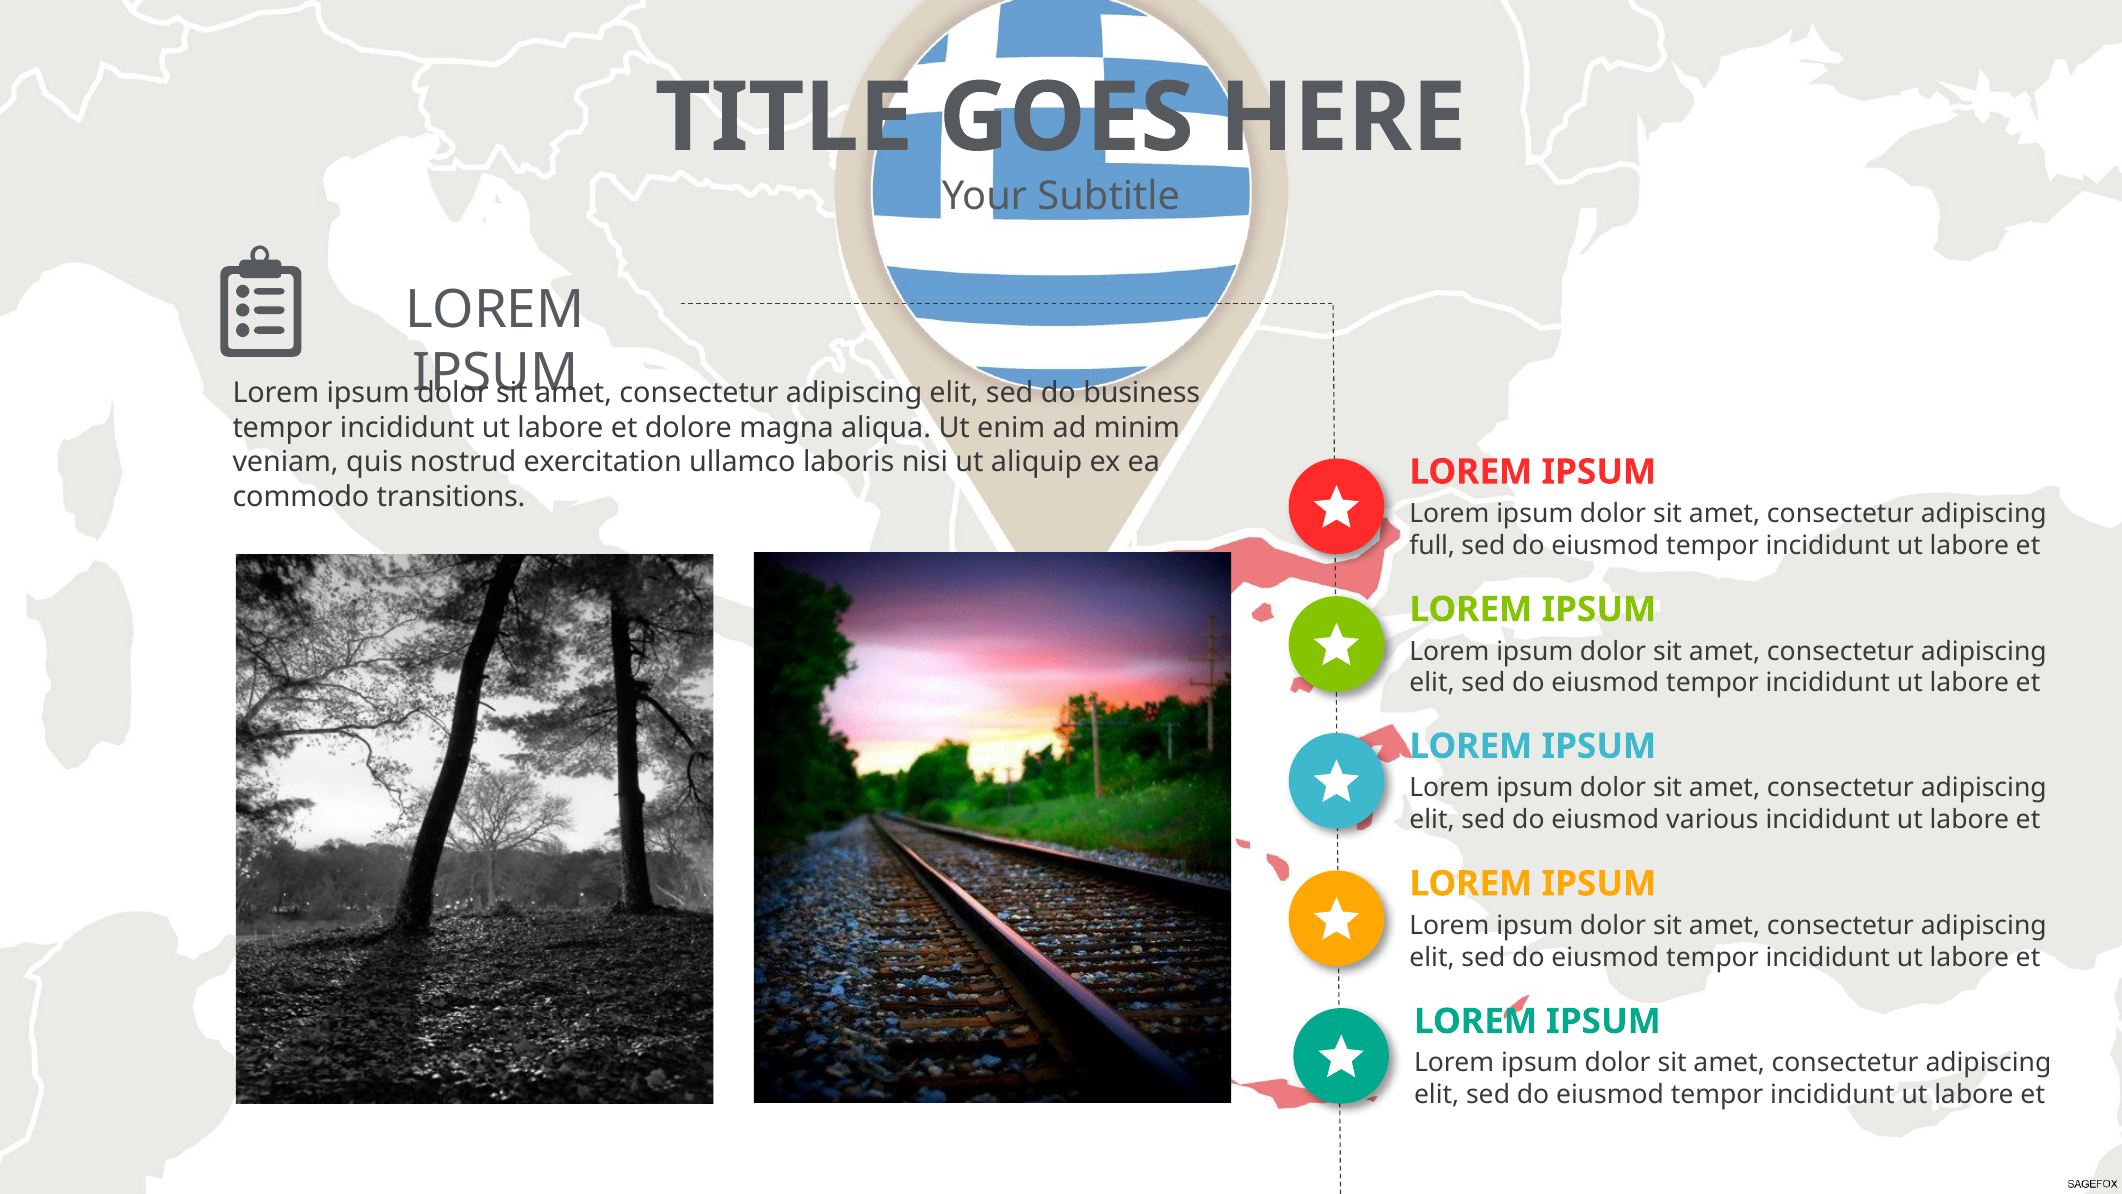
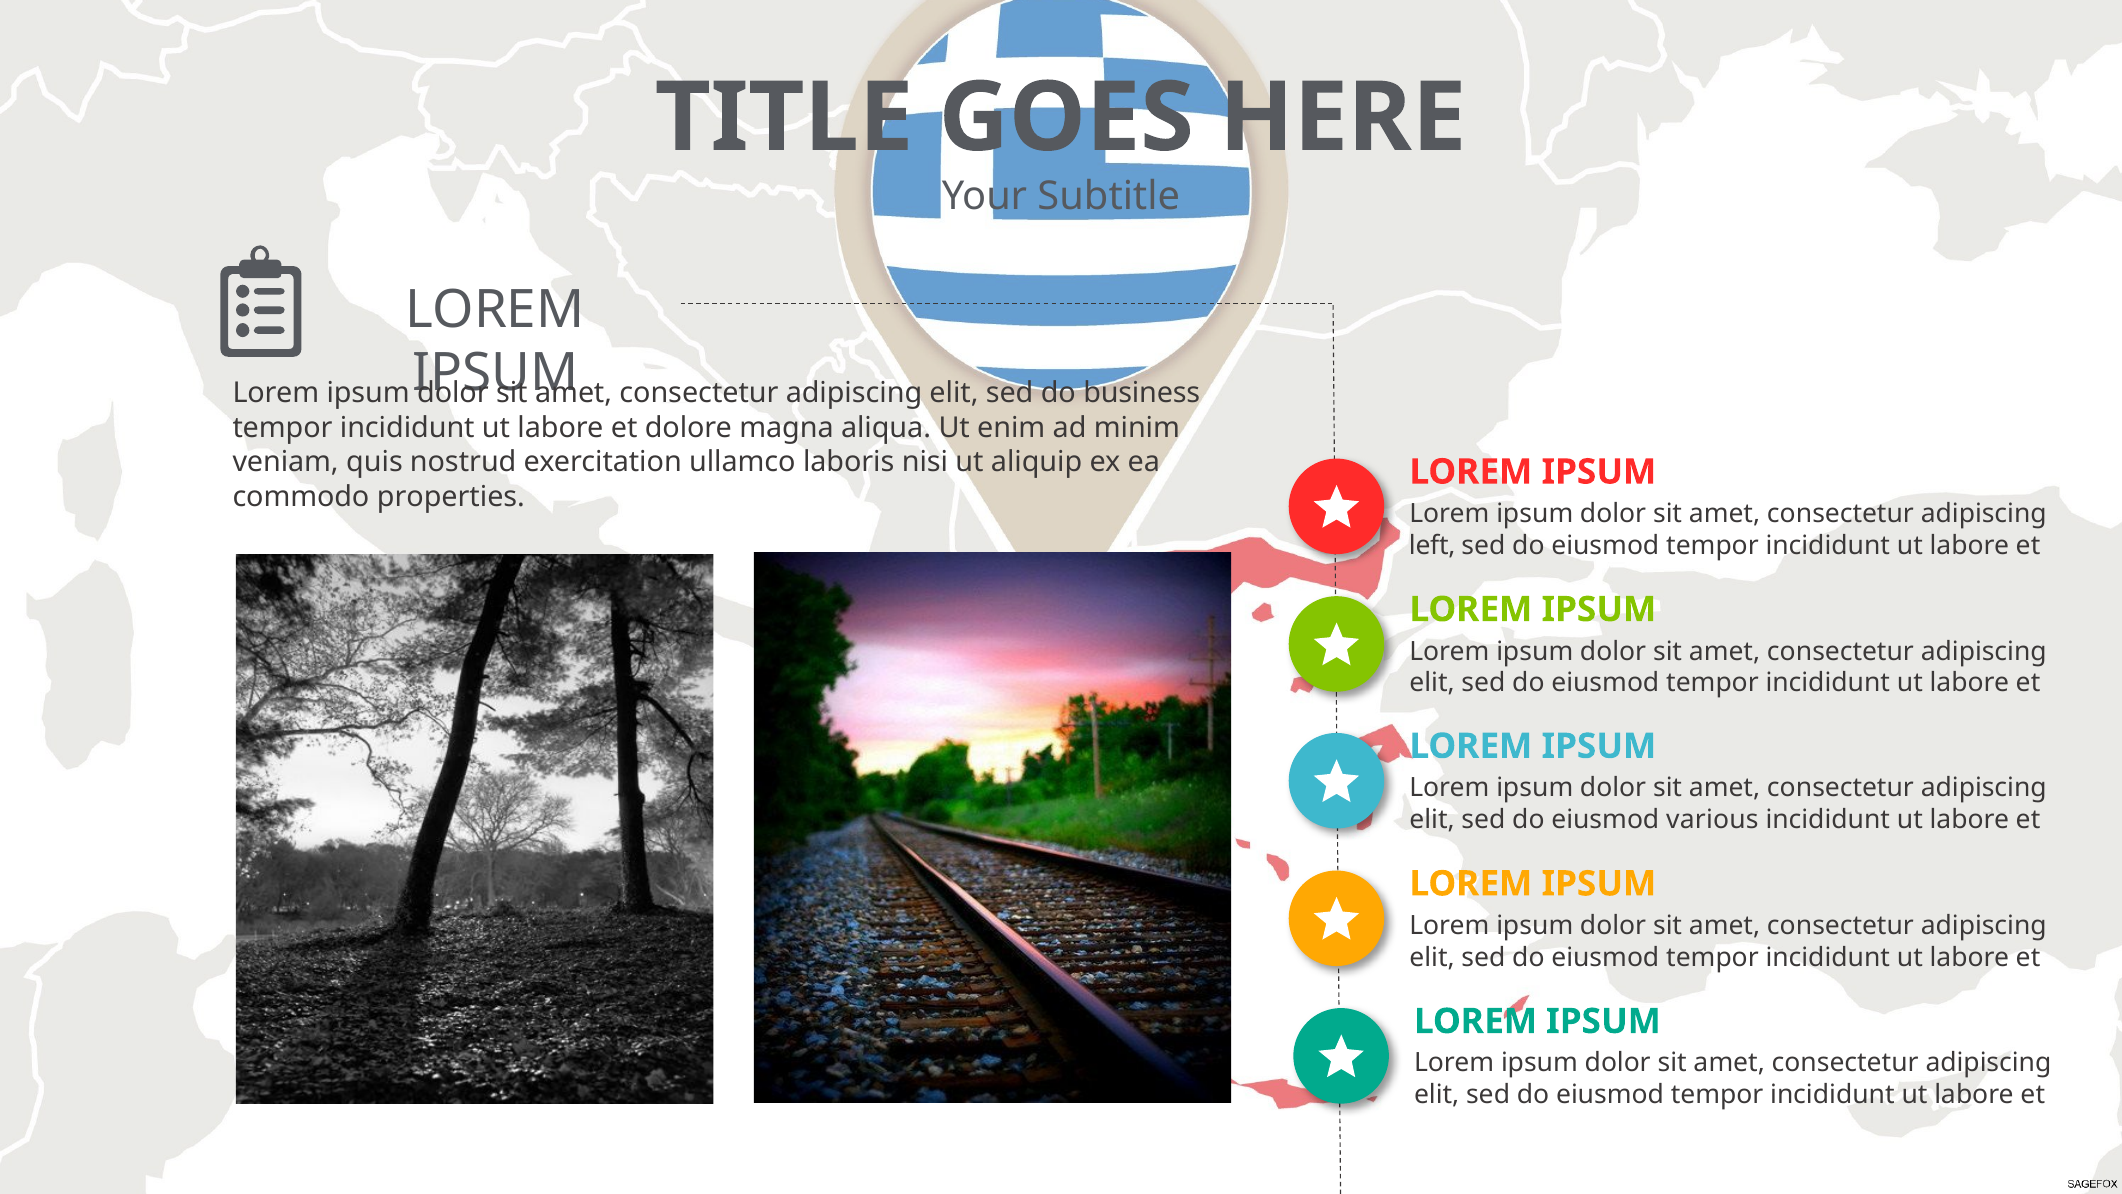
transitions: transitions -> properties (451, 497)
full: full -> left (1432, 545)
